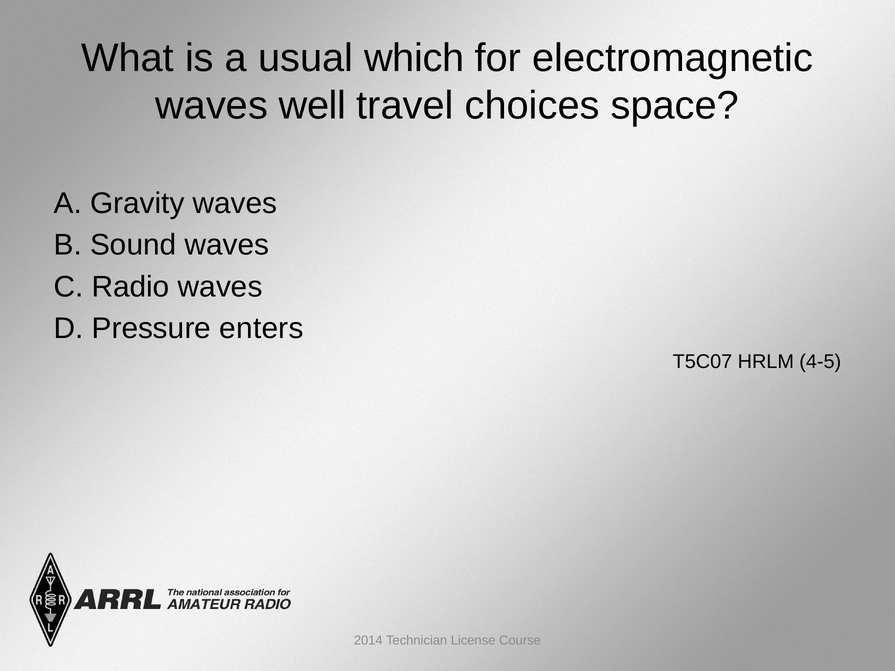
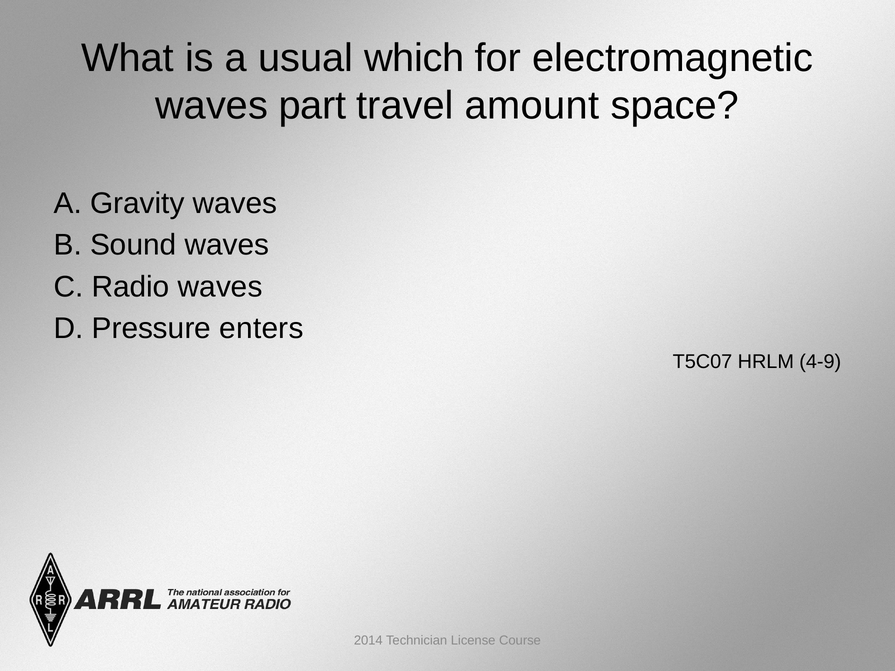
well: well -> part (312, 106)
choices: choices -> amount (532, 106)
4-5: 4-5 -> 4-9 (820, 362)
